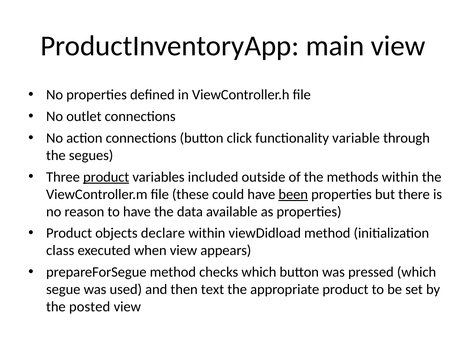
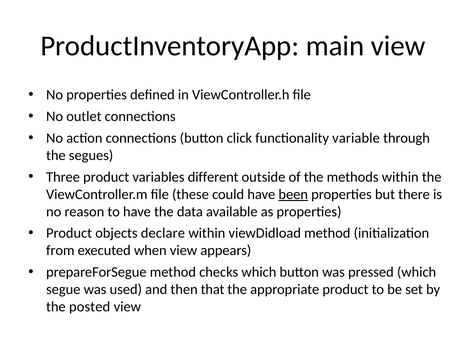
product underline: present -> none (106, 177)
included: included -> different (213, 177)
class: class -> from (60, 250)
text: text -> that (213, 289)
